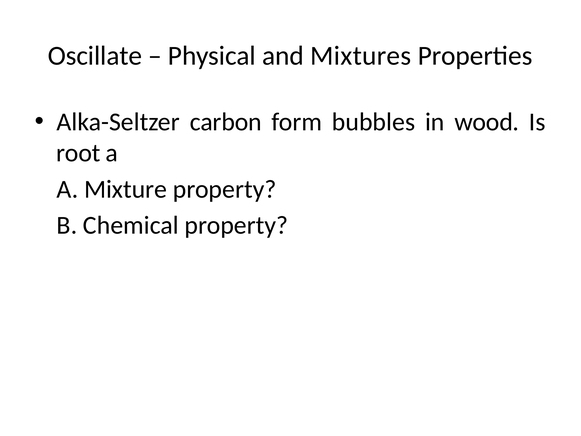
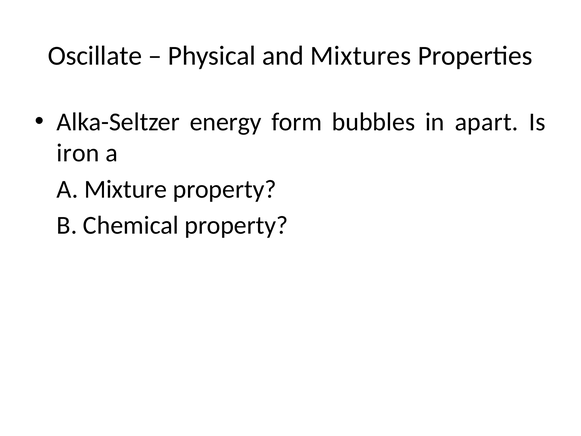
carbon: carbon -> energy (226, 122)
wood: wood -> apart (487, 122)
root: root -> iron (78, 153)
